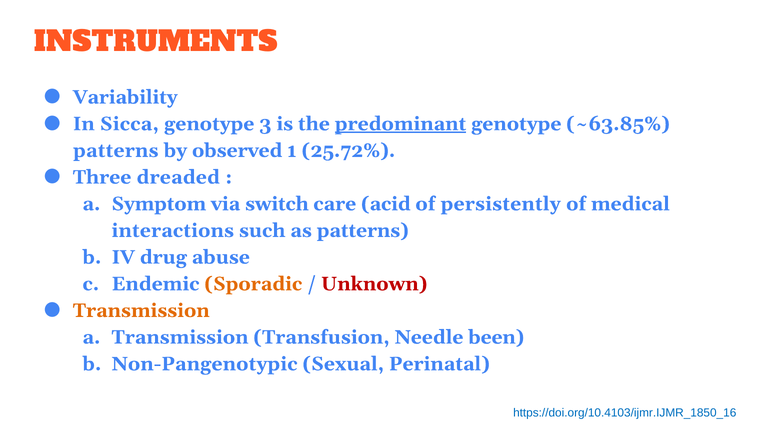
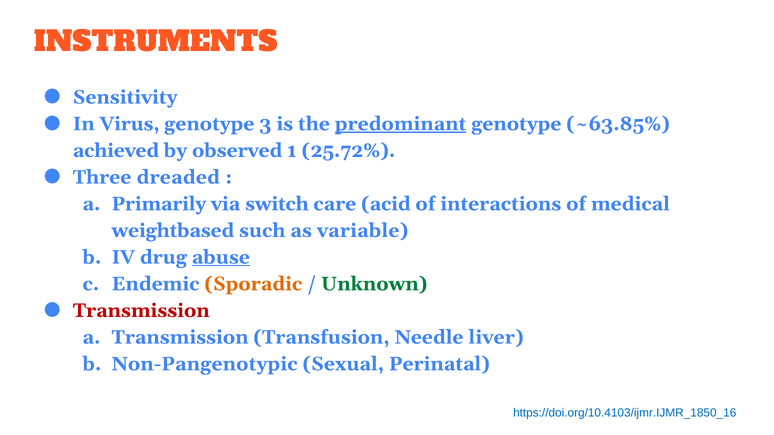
Variability: Variability -> Sensitivity (125, 97)
Sicca: Sicca -> Virus (130, 124)
patterns: patterns -> achieved (116, 151)
Symptom: Symptom -> Primarily (159, 204)
persistently: persistently -> interactions (501, 204)
interactions: interactions -> weightbased (173, 231)
as patterns: patterns -> variable (363, 231)
abuse underline: none -> present (221, 257)
Unknown colour: red -> green (374, 284)
Transmission colour: orange -> red (141, 311)
been: been -> liver (496, 338)
